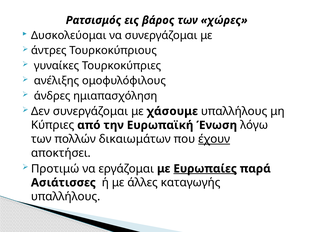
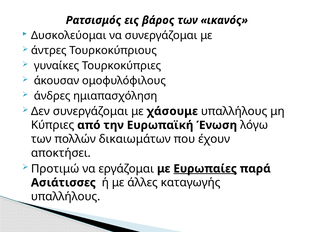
χώρες: χώρες -> ικανός (224, 20)
ανέλιξης: ανέλιξης -> άκουσαν (57, 81)
έχουν underline: present -> none (214, 139)
